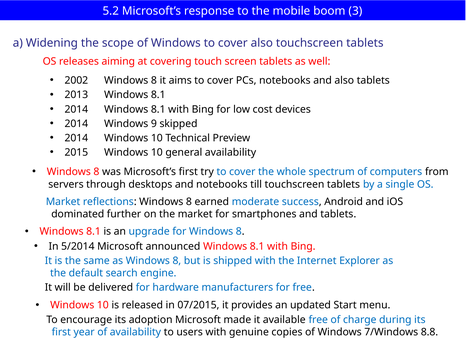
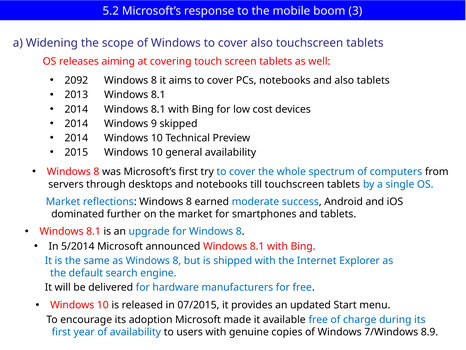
2002: 2002 -> 2092 (76, 80)
8.8: 8.8 -> 8.9 (430, 332)
